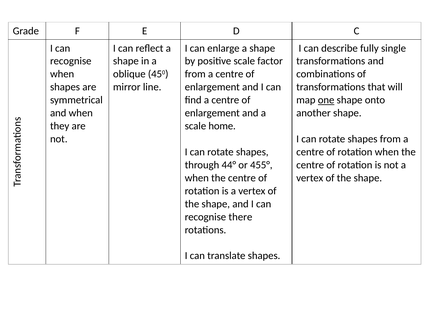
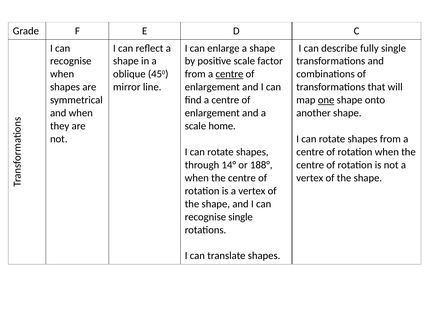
centre underline: none -> present (229, 74)
44°: 44° -> 14° (229, 165)
455°: 455° -> 188° (261, 165)
recognise there: there -> single (241, 217)
